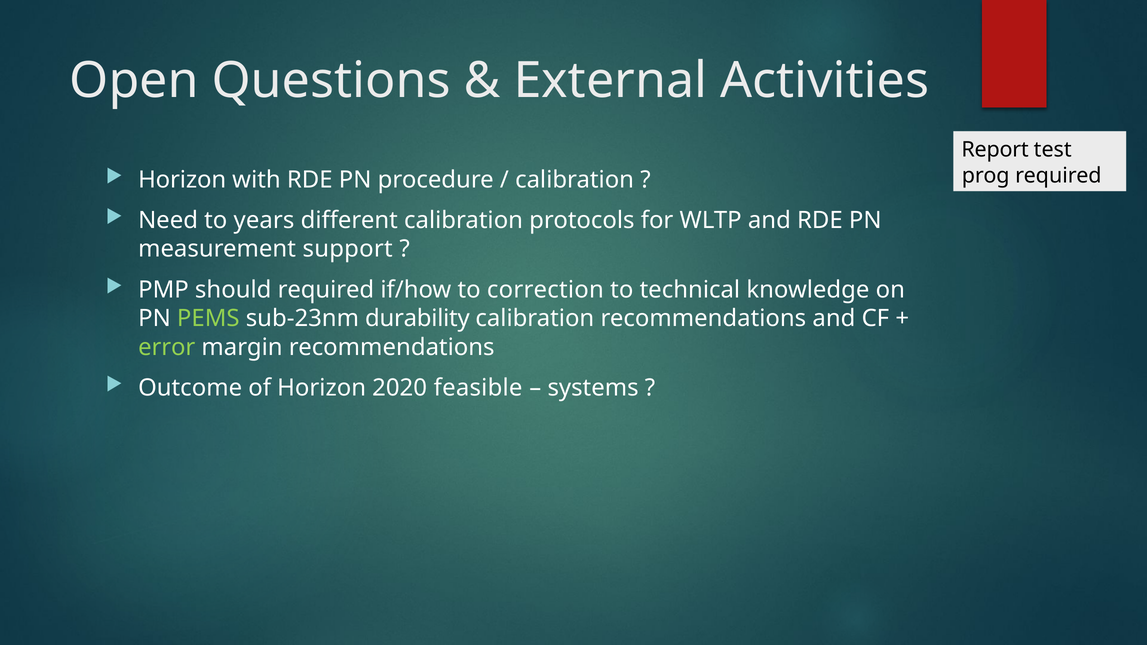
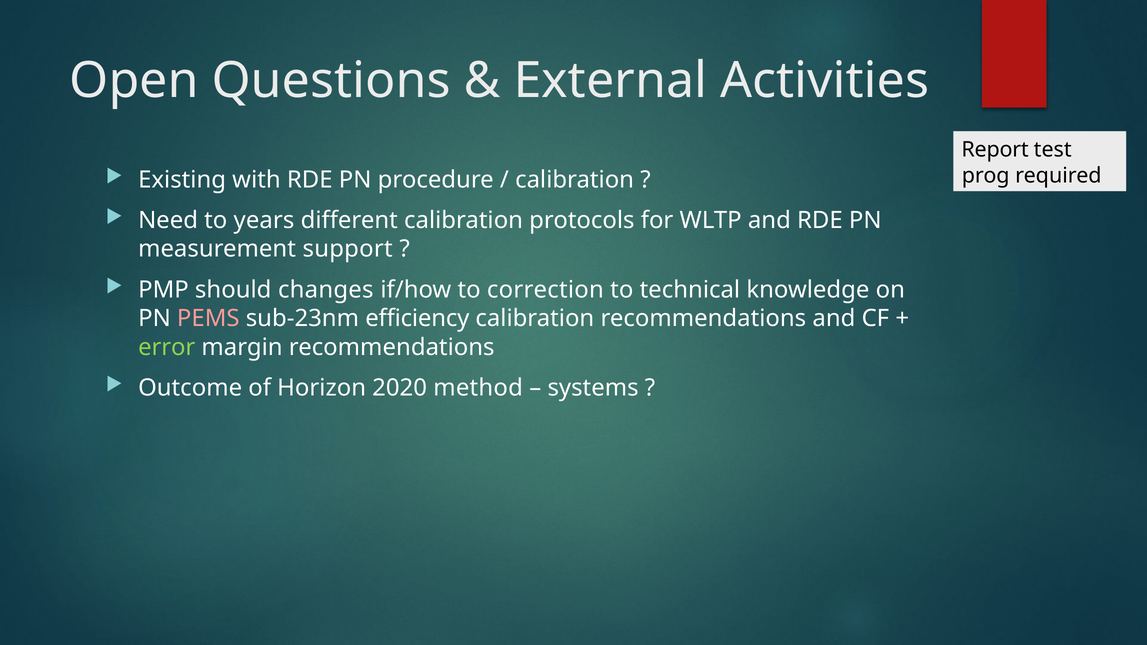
Horizon: Horizon -> Existing (182, 180)
should required: required -> changes (326, 290)
PEMS colour: light green -> pink (208, 319)
durability: durability -> efficiency (417, 319)
feasible: feasible -> method (478, 388)
